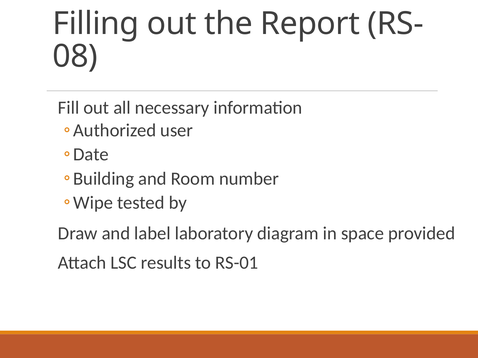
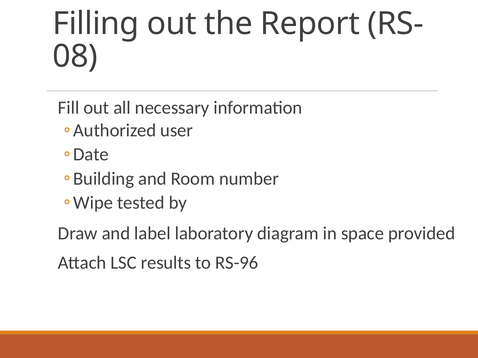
RS-01: RS-01 -> RS-96 (237, 263)
